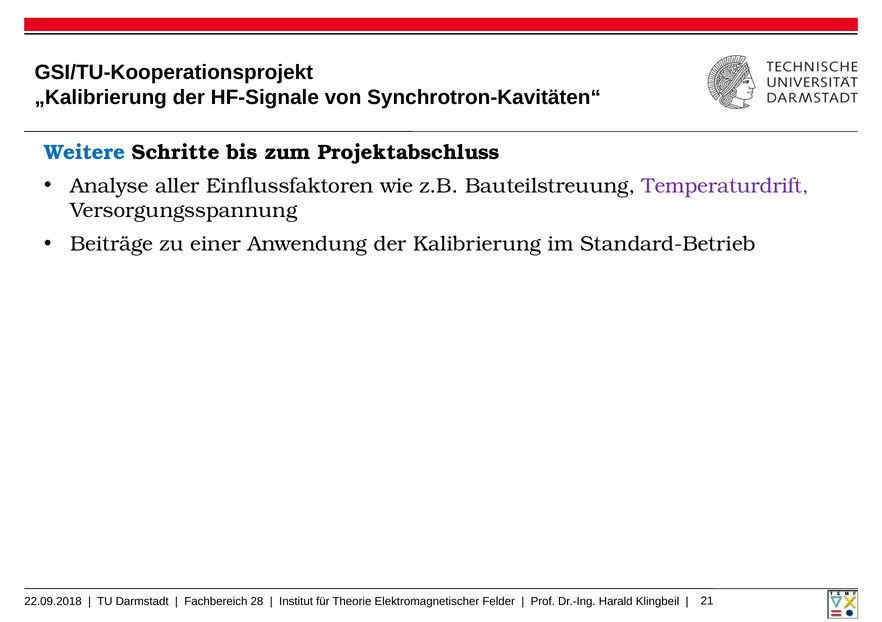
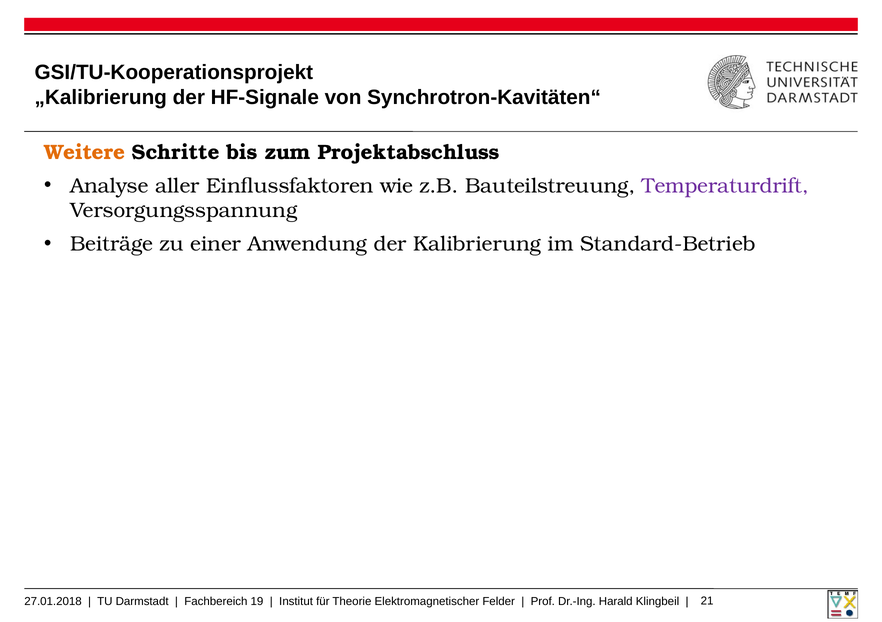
Weitere colour: blue -> orange (85, 153)
22.09.2018: 22.09.2018 -> 27.01.2018 (53, 602)
28: 28 -> 19 (257, 602)
